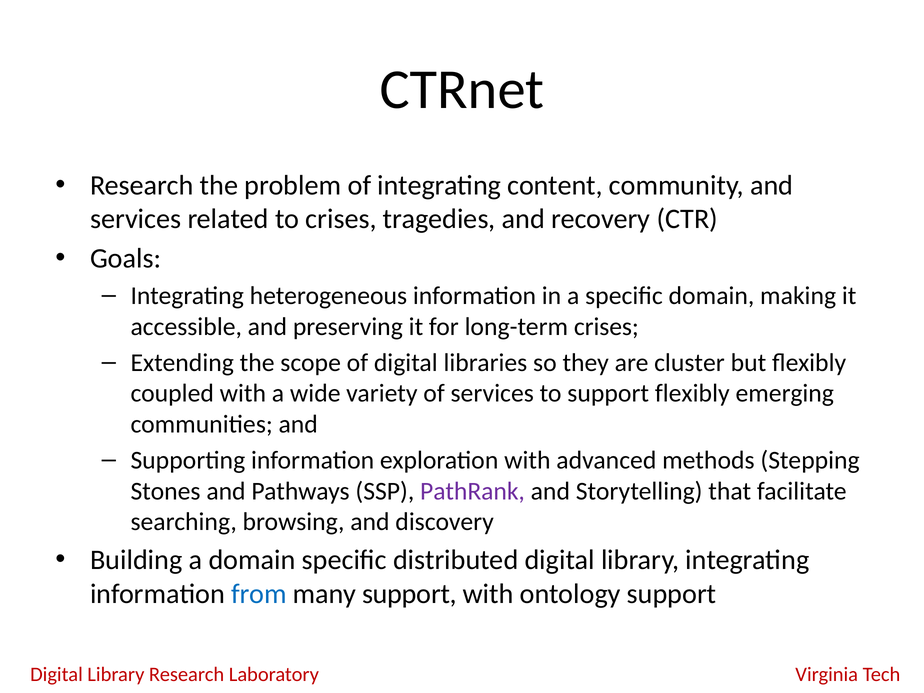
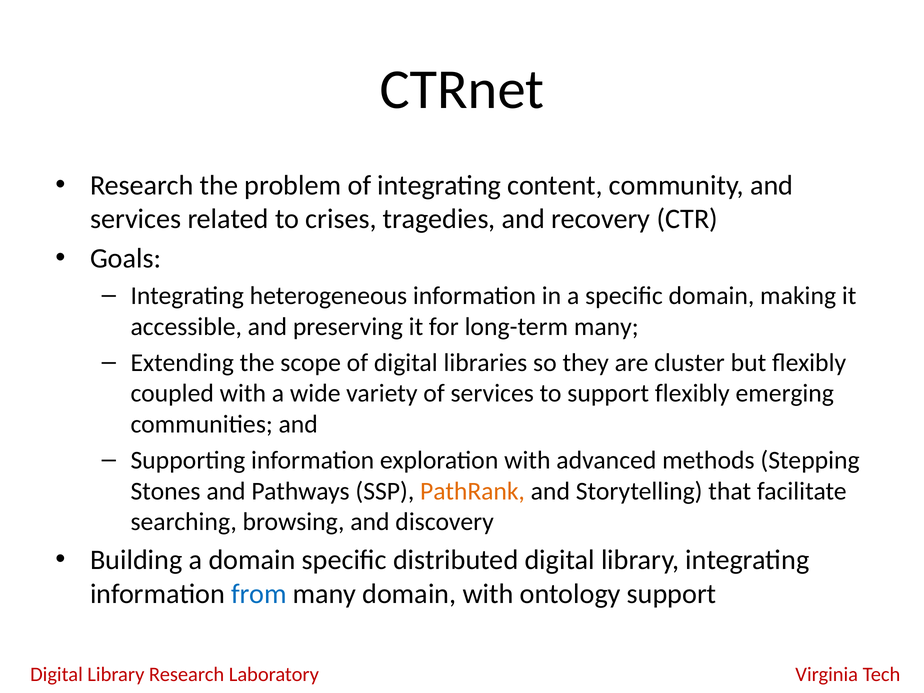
long-term crises: crises -> many (606, 327)
PathRank colour: purple -> orange (472, 491)
many support: support -> domain (409, 594)
